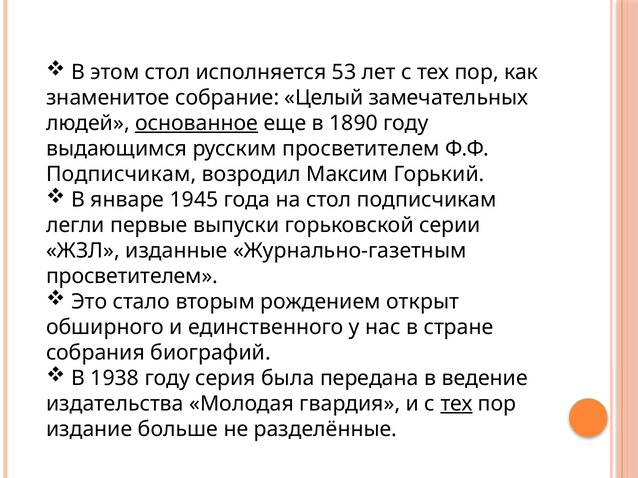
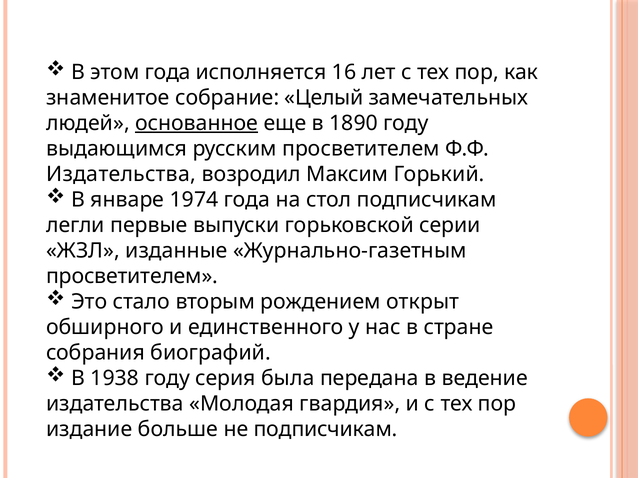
этом стол: стол -> года (168, 72)
53: 53 -> 16 (344, 72)
Подписчикам: Подписчикам -> Издательства (121, 174)
1945: 1945 -> 1974 (194, 200)
тех underline: present -> none (457, 404)
не разделённые: разделённые -> подписчикам (326, 429)
